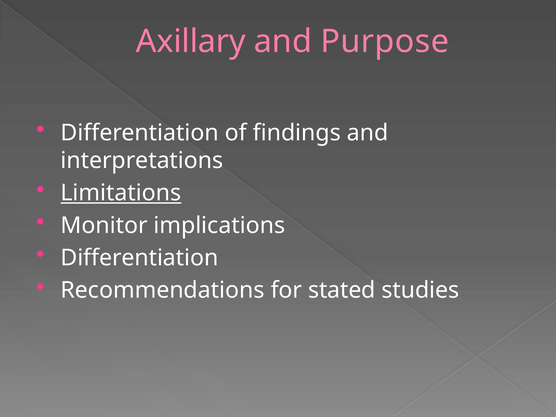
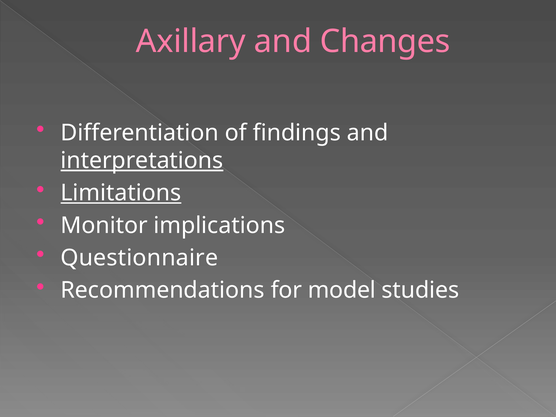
Purpose: Purpose -> Changes (385, 42)
interpretations underline: none -> present (142, 161)
Differentiation: Differentiation -> Questionnaire (139, 258)
stated: stated -> model (342, 290)
